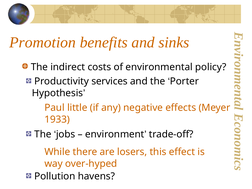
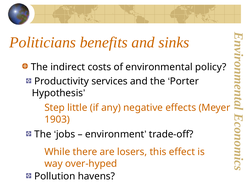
Promotion: Promotion -> Politicians (43, 42)
Paul: Paul -> Step (55, 108)
1933: 1933 -> 1903 (57, 119)
